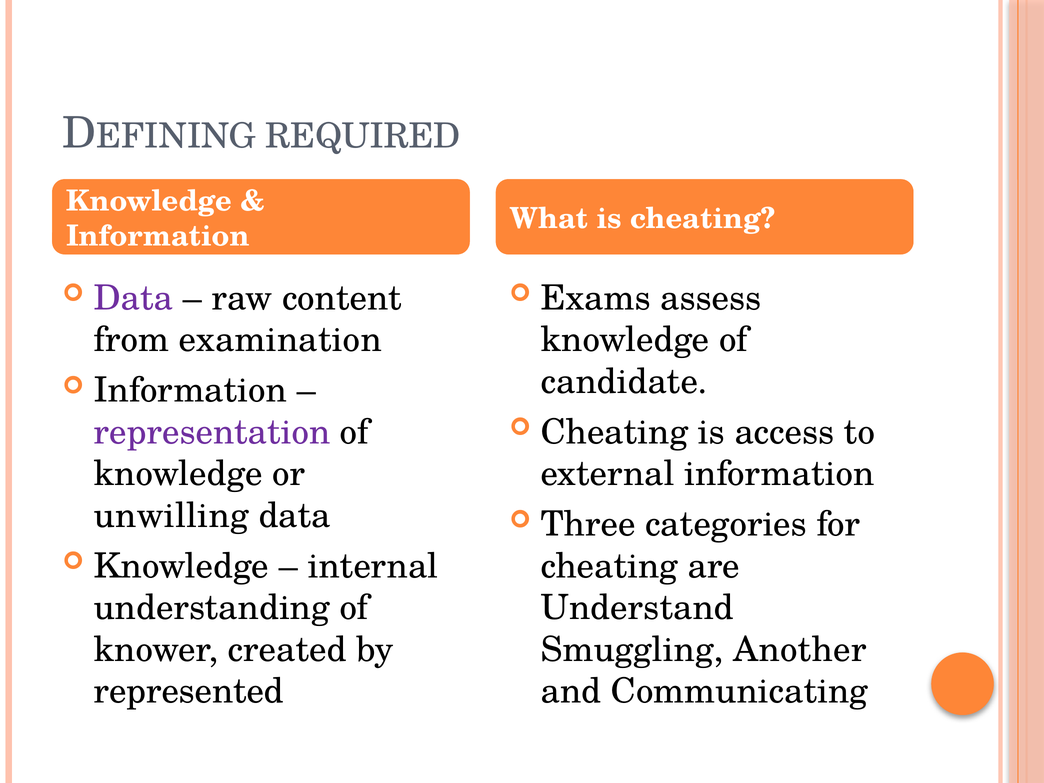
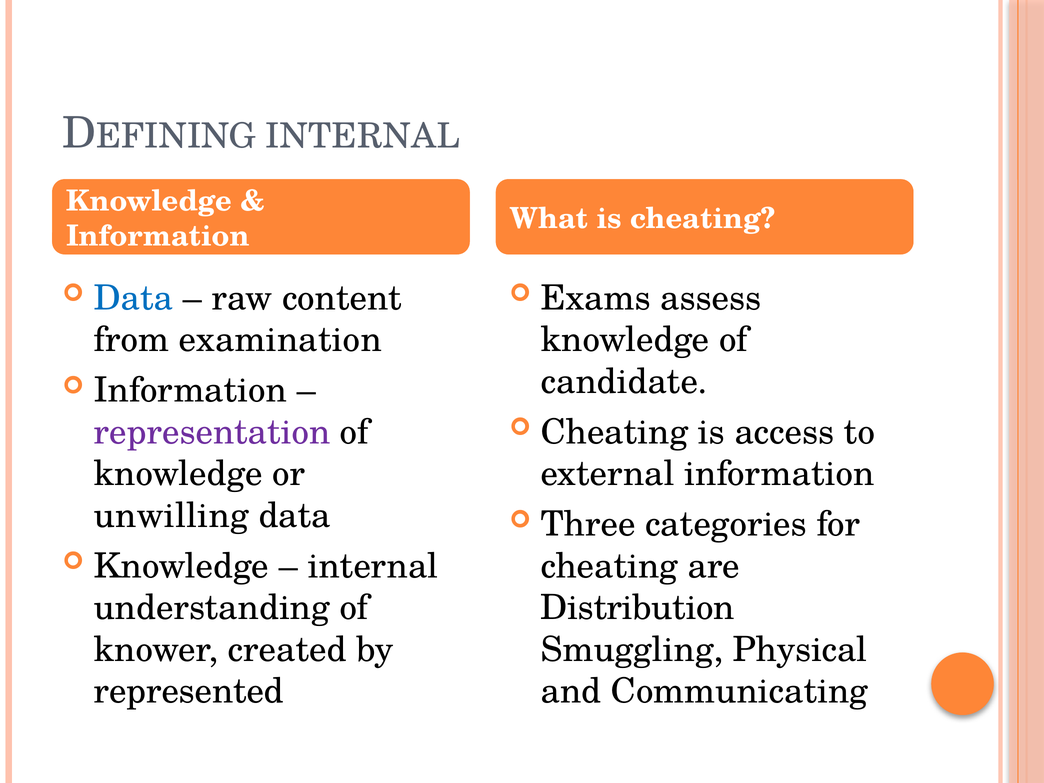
REQUIRED: REQUIRED -> INTERNAL (363, 136)
Data colour: purple -> blue (133, 298)
Understand: Understand -> Distribution (637, 608)
Another: Another -> Physical (800, 650)
